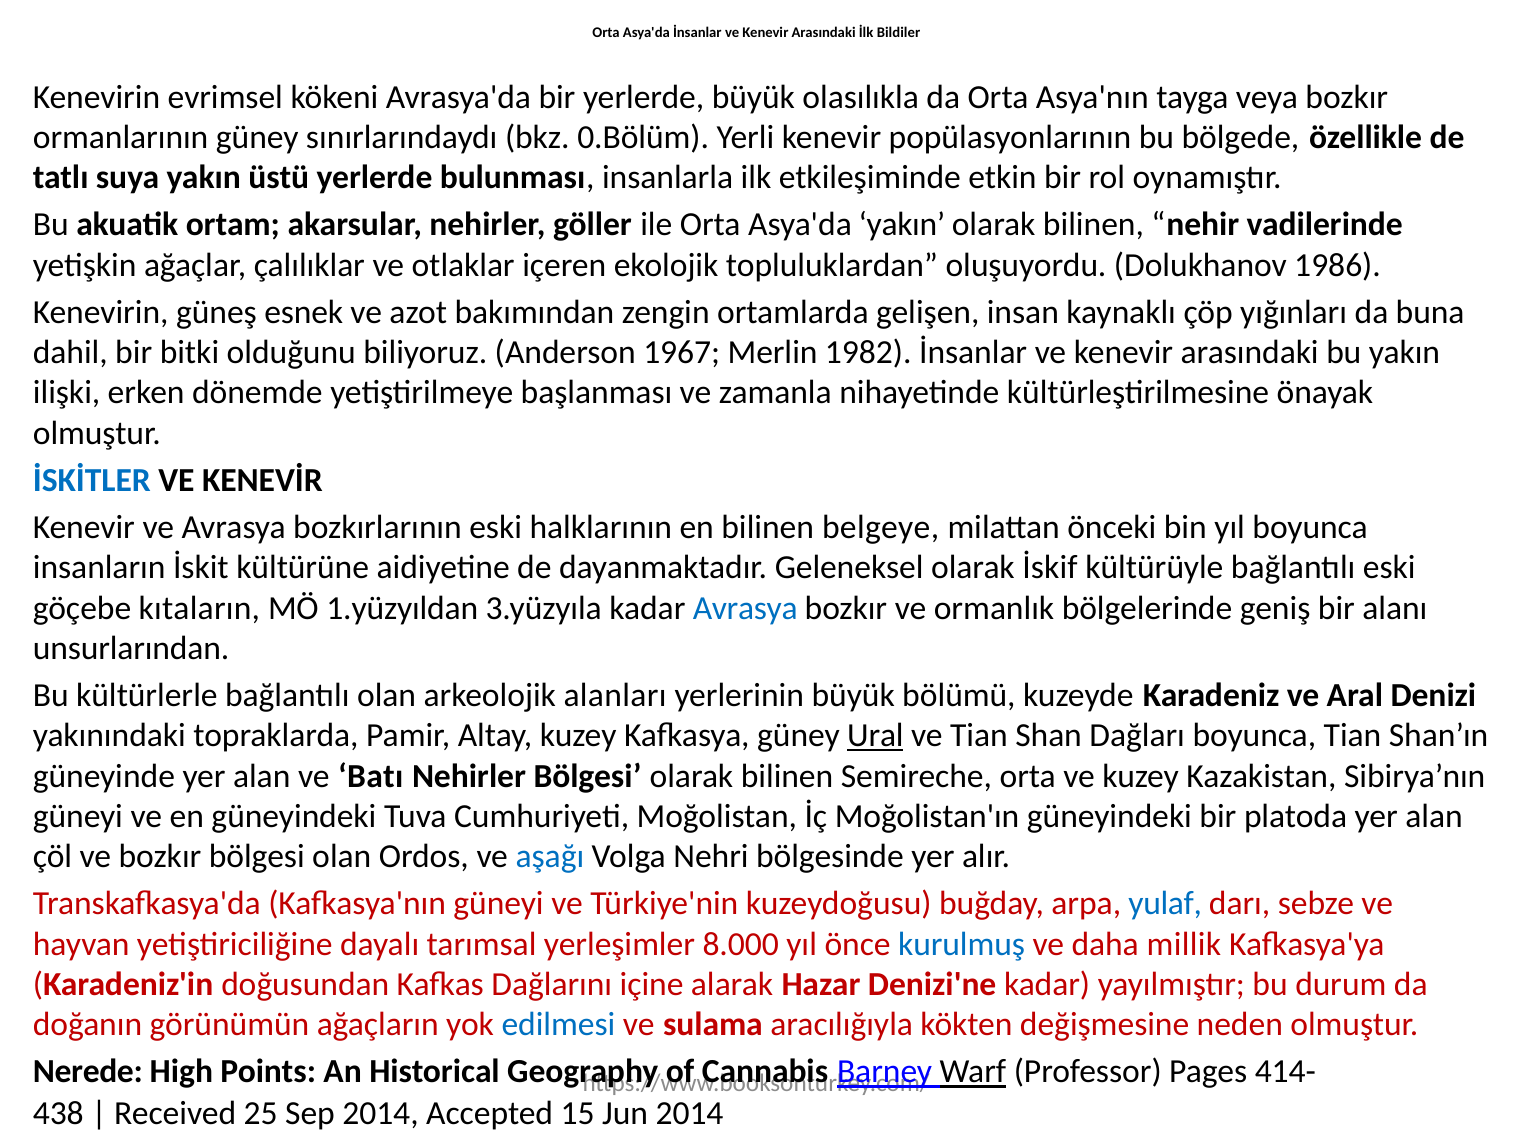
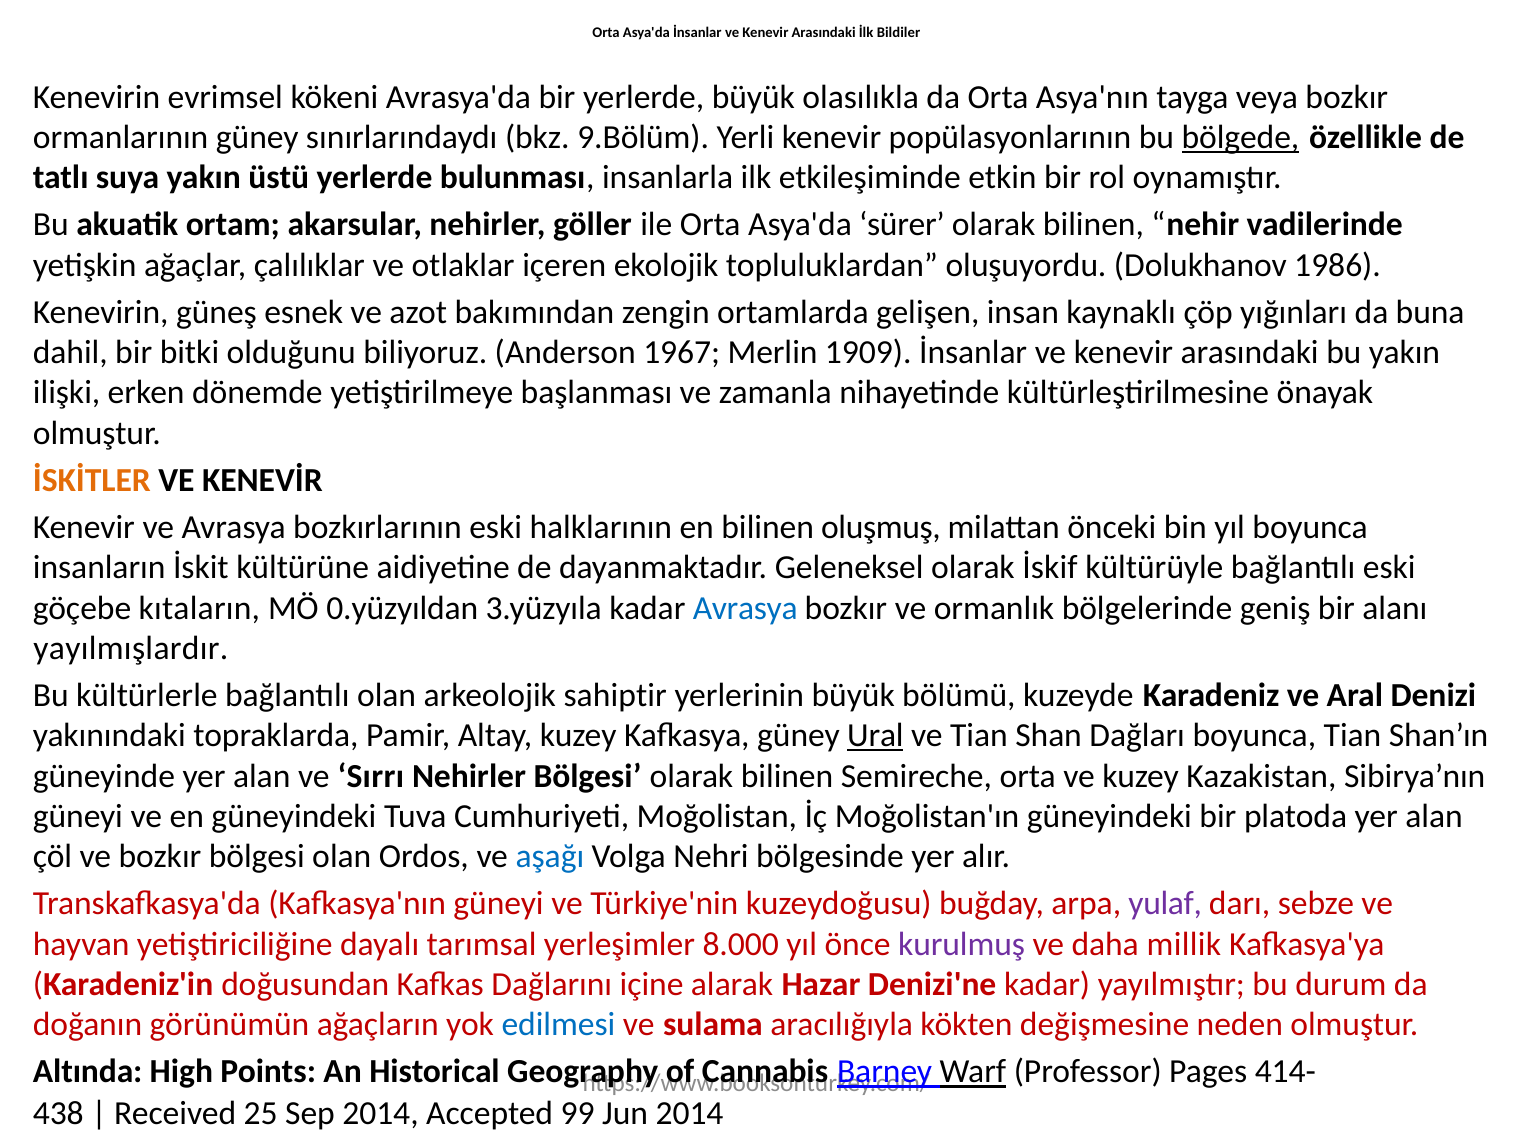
0.Bölüm: 0.Bölüm -> 9.Bölüm (643, 137)
bölgede underline: none -> present (1240, 137)
Asya'da yakın: yakın -> sürer (902, 225)
1982: 1982 -> 1909 (868, 352)
İSKİTLER colour: blue -> orange (92, 480)
belgeye: belgeye -> oluşmuş (881, 527)
1.yüzyıldan: 1.yüzyıldan -> 0.yüzyıldan (402, 608)
unsurlarından: unsurlarından -> yayılmışlardır (131, 648)
alanları: alanları -> sahiptir (615, 695)
Batı: Batı -> Sırrı (371, 776)
yulaf colour: blue -> purple (1165, 904)
kurulmuş colour: blue -> purple (962, 944)
Nerede: Nerede -> Altında (88, 1072)
15: 15 -> 99 (578, 1113)
